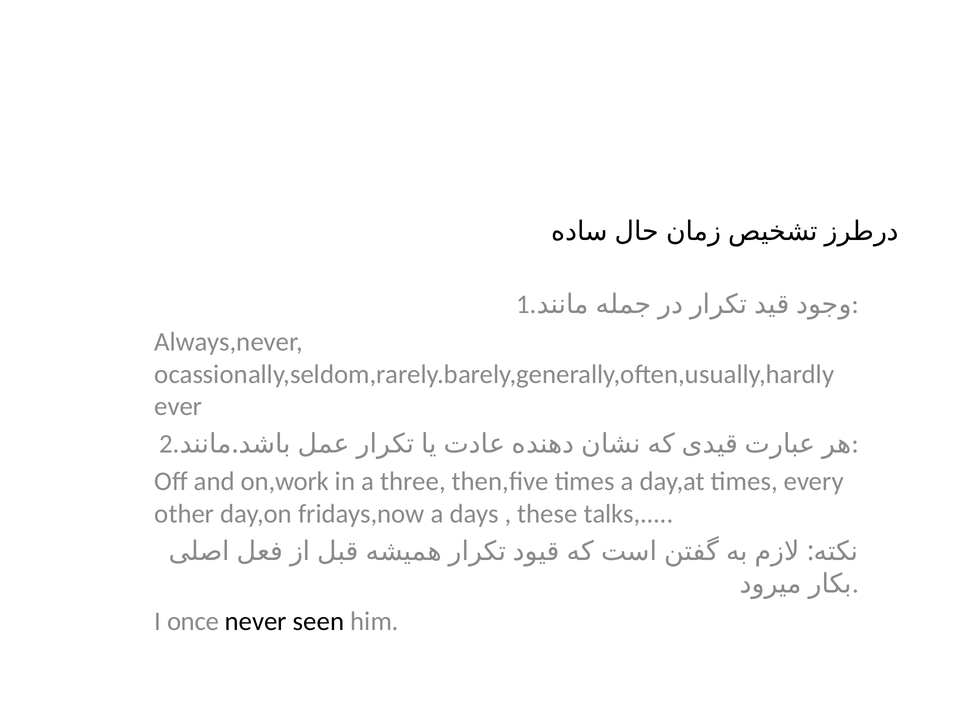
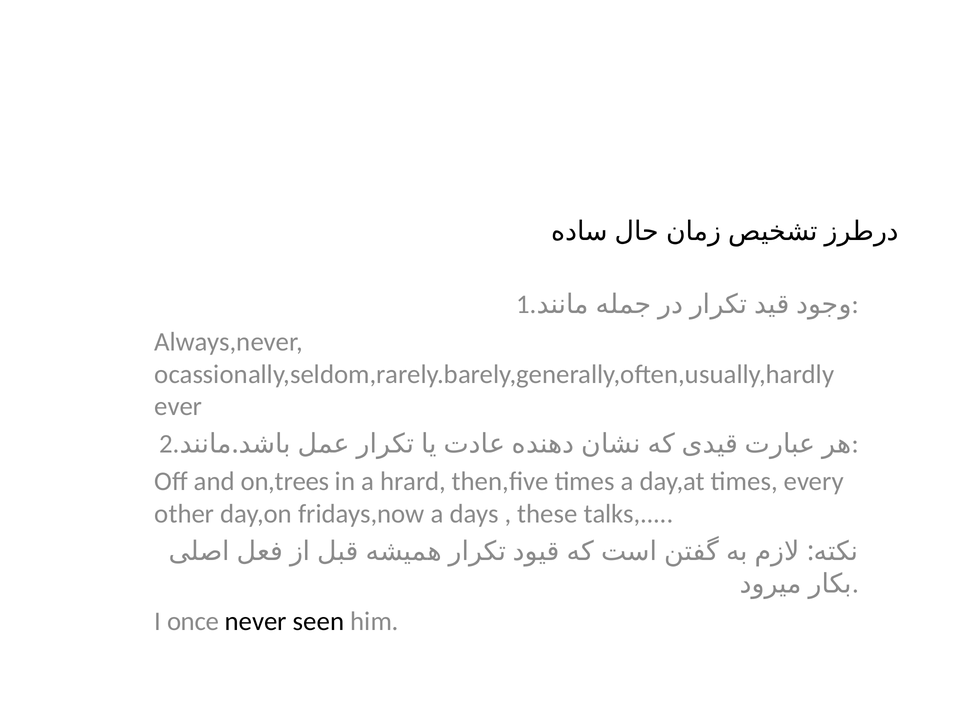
on,work: on,work -> on,trees (285, 481)
three: three -> hrard (413, 481)
